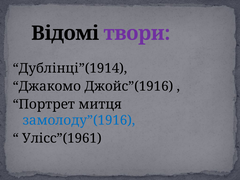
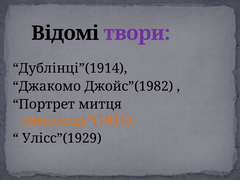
Джойс”(1916: Джойс”(1916 -> Джойс”(1982 (129, 86)
замолоду”(1916 colour: blue -> orange (79, 120)
Улісс”(1961: Улісс”(1961 -> Улісс”(1929 (62, 138)
